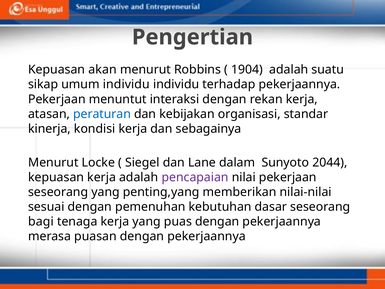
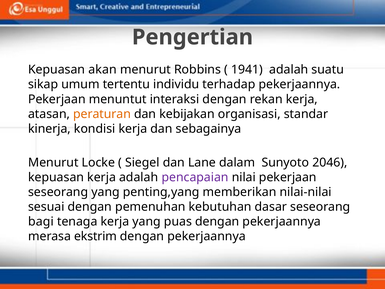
1904: 1904 -> 1941 (247, 70)
umum individu: individu -> tertentu (126, 84)
peraturan colour: blue -> orange (102, 114)
2044: 2044 -> 2046 (330, 162)
puasan: puasan -> ekstrim (96, 236)
